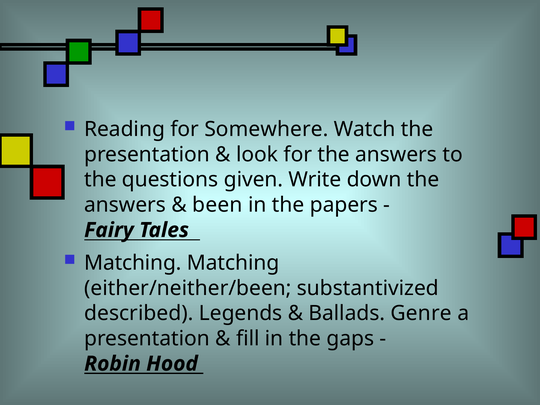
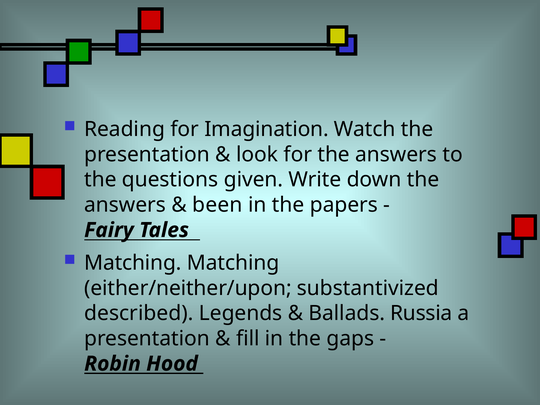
Somewhere: Somewhere -> Imagination (267, 129)
either/neither/been: either/neither/been -> either/neither/upon (188, 288)
Genre: Genre -> Russia (421, 313)
